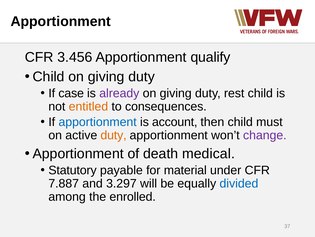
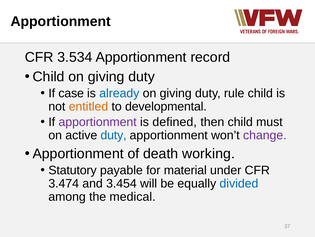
3.456: 3.456 -> 3.534 (75, 57)
qualify: qualify -> record (210, 57)
already colour: purple -> blue (119, 93)
rest: rest -> rule (234, 93)
consequences: consequences -> developmental (166, 106)
apportionment colour: blue -> purple (98, 122)
account: account -> defined (175, 122)
duty colour: orange -> blue (114, 135)
medical: medical -> working (208, 153)
7.887: 7.887 -> 3.474 (64, 183)
3.297: 3.297 -> 3.454 (121, 183)
enrolled: enrolled -> medical (133, 196)
